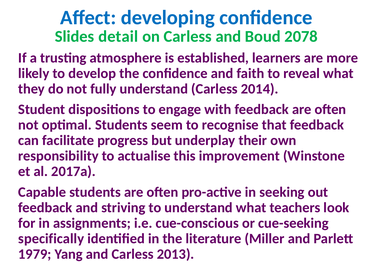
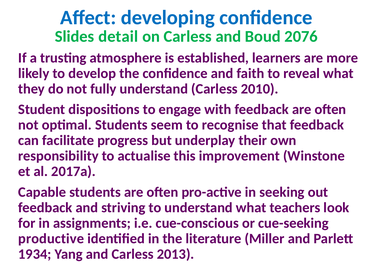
2078: 2078 -> 2076 (301, 37)
2014: 2014 -> 2010 (260, 89)
specifically: specifically -> productive (51, 239)
1979: 1979 -> 1934 (35, 255)
